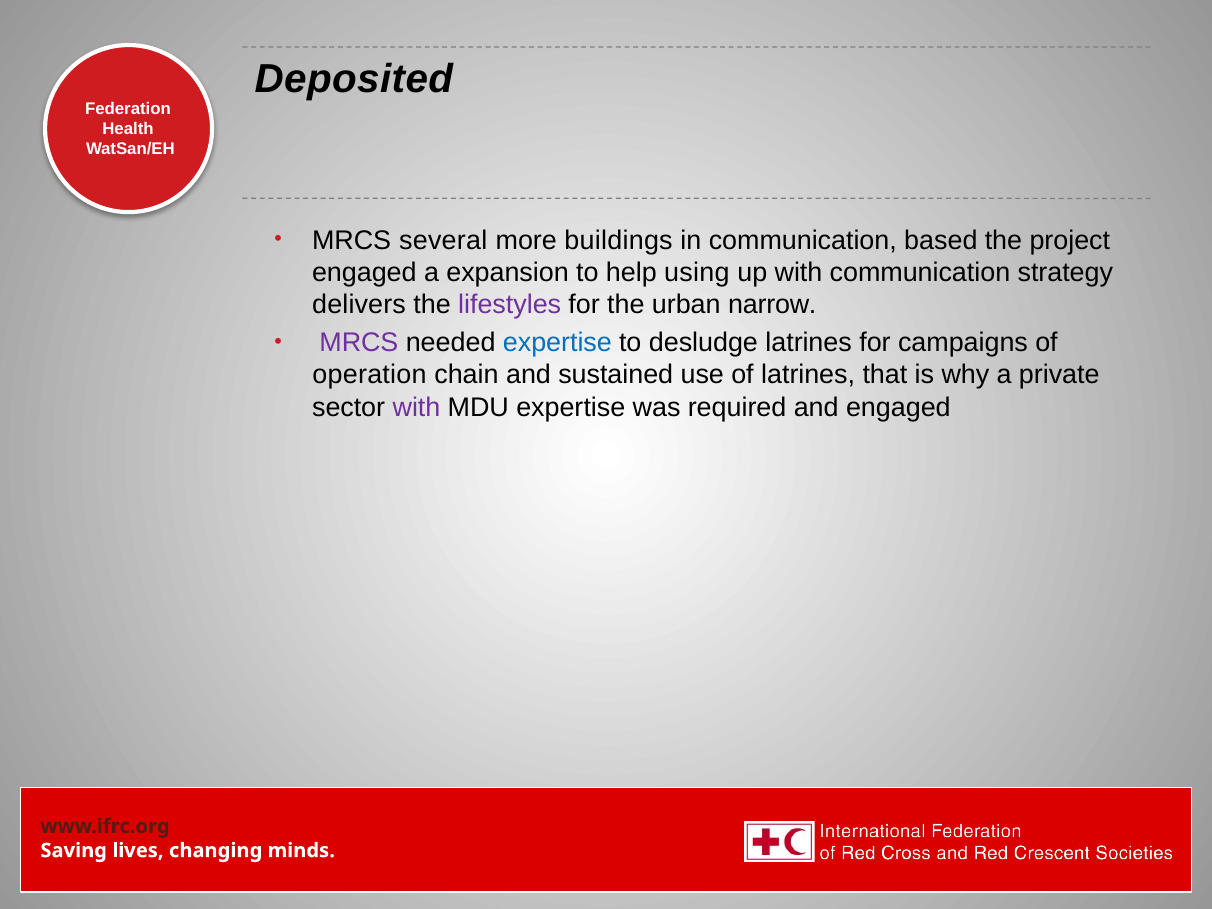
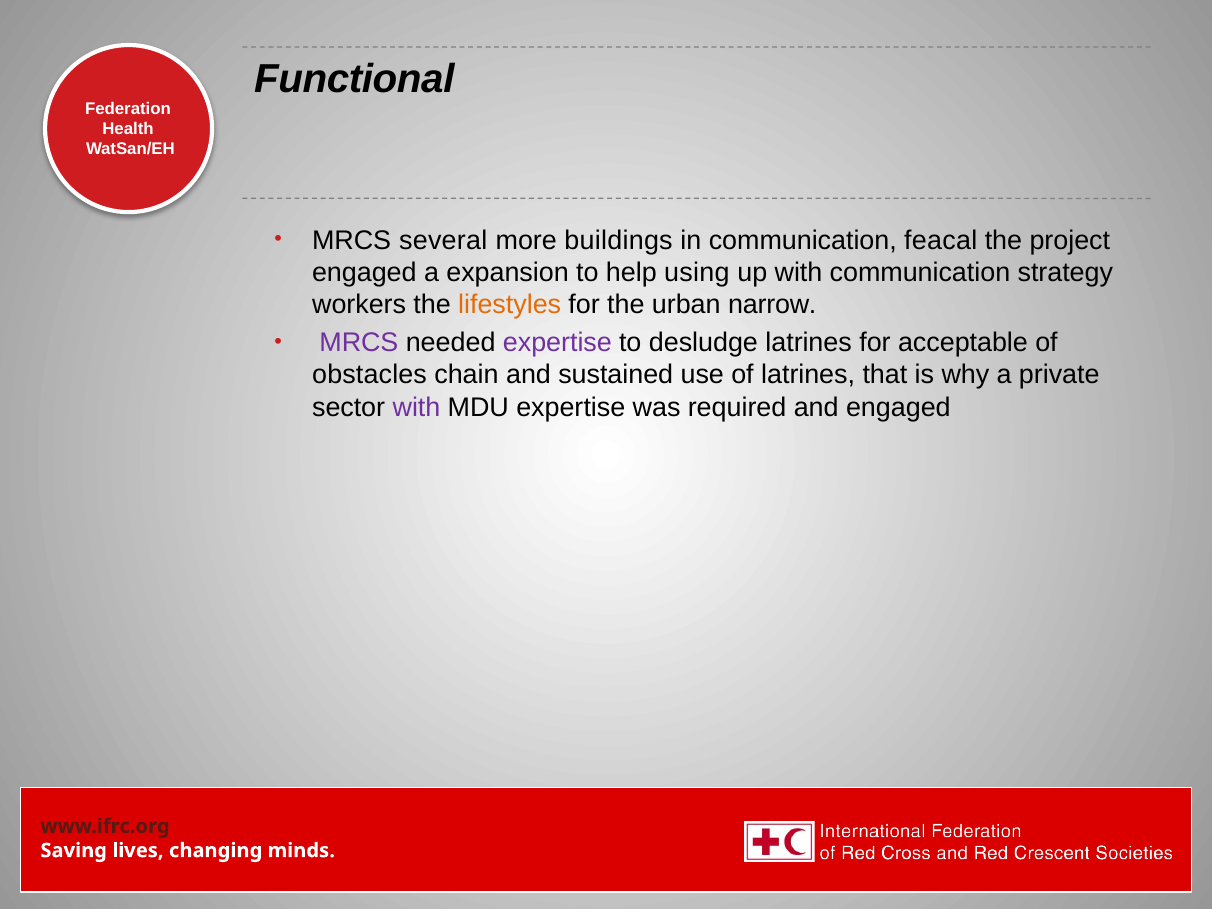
Deposited: Deposited -> Functional (354, 80)
based: based -> feacal (941, 240)
delivers: delivers -> workers (359, 305)
lifestyles colour: purple -> orange (510, 305)
expertise colour: blue -> purple (557, 343)
campaigns: campaigns -> acceptable (963, 343)
operation: operation -> obstacles (370, 375)
